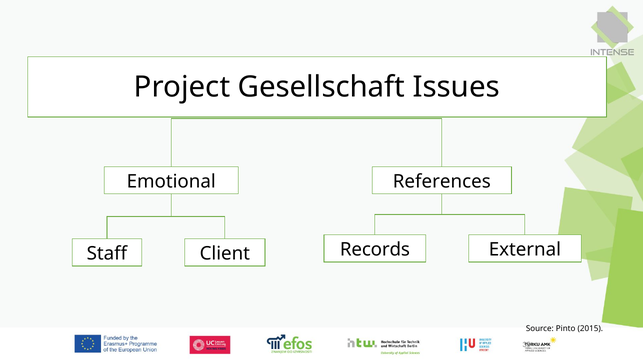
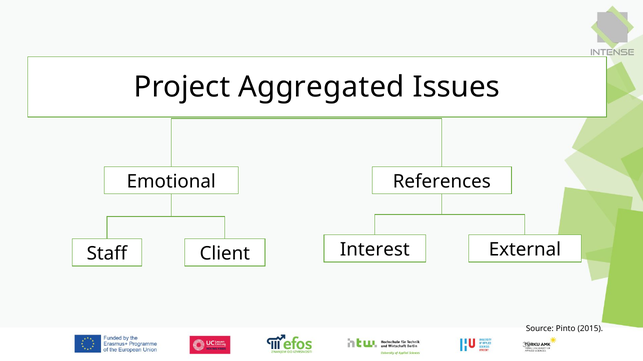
Gesellschaft: Gesellschaft -> Aggregated (321, 87)
Records: Records -> Interest (375, 250)
